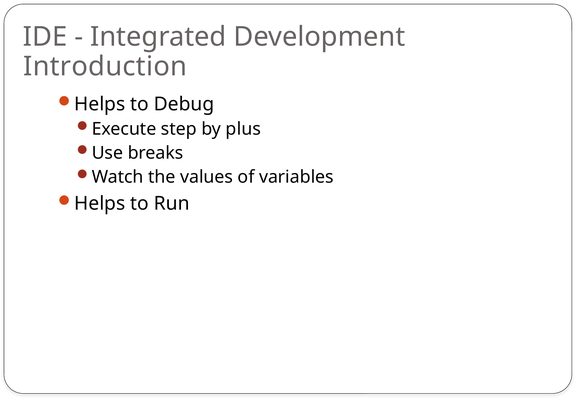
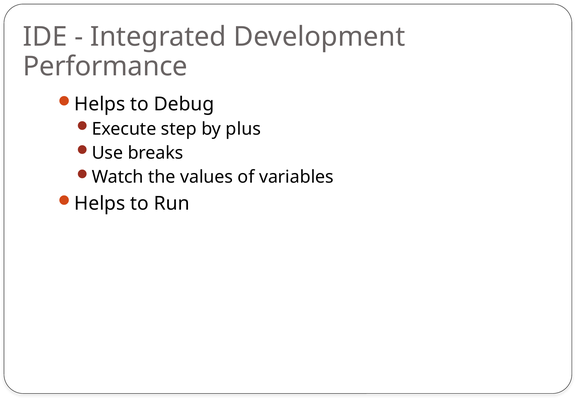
Introduction: Introduction -> Performance (105, 66)
